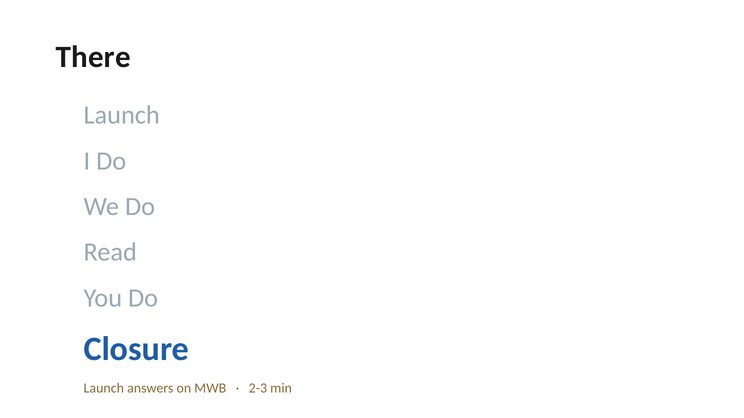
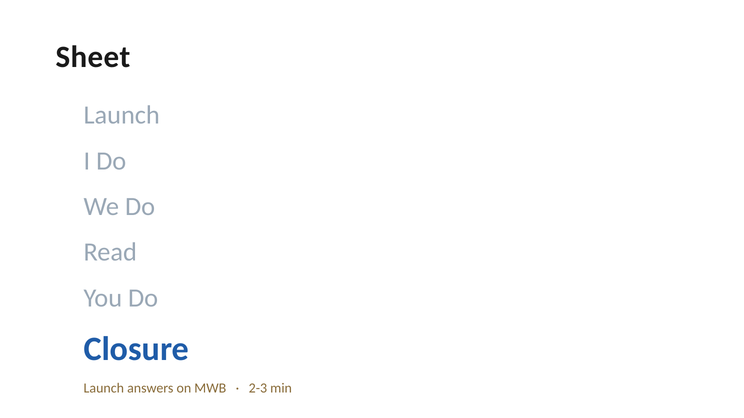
There: There -> Sheet (93, 57)
